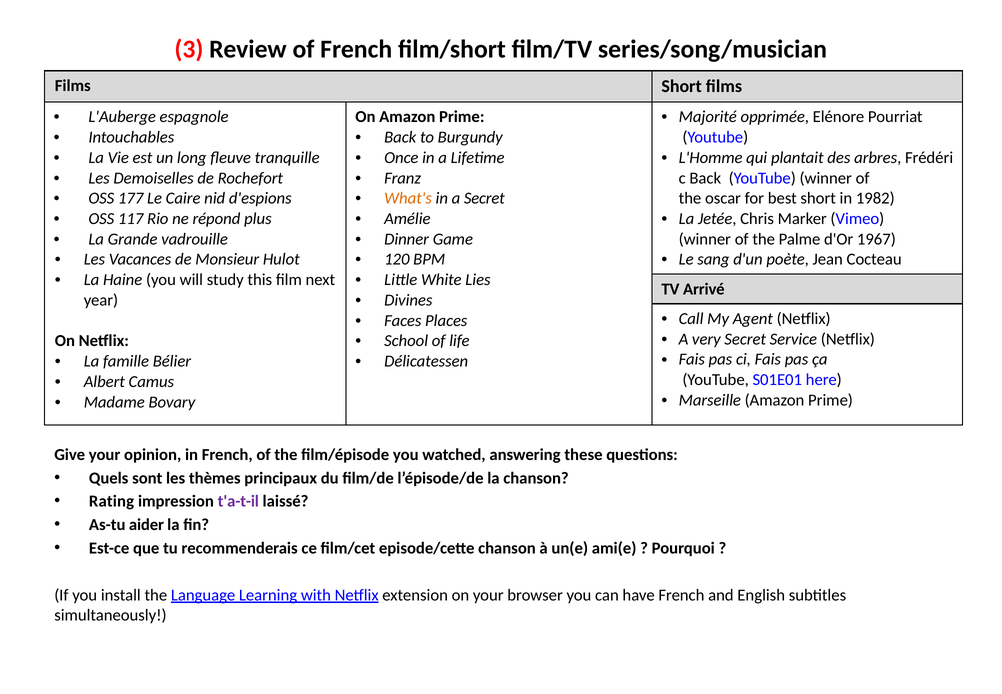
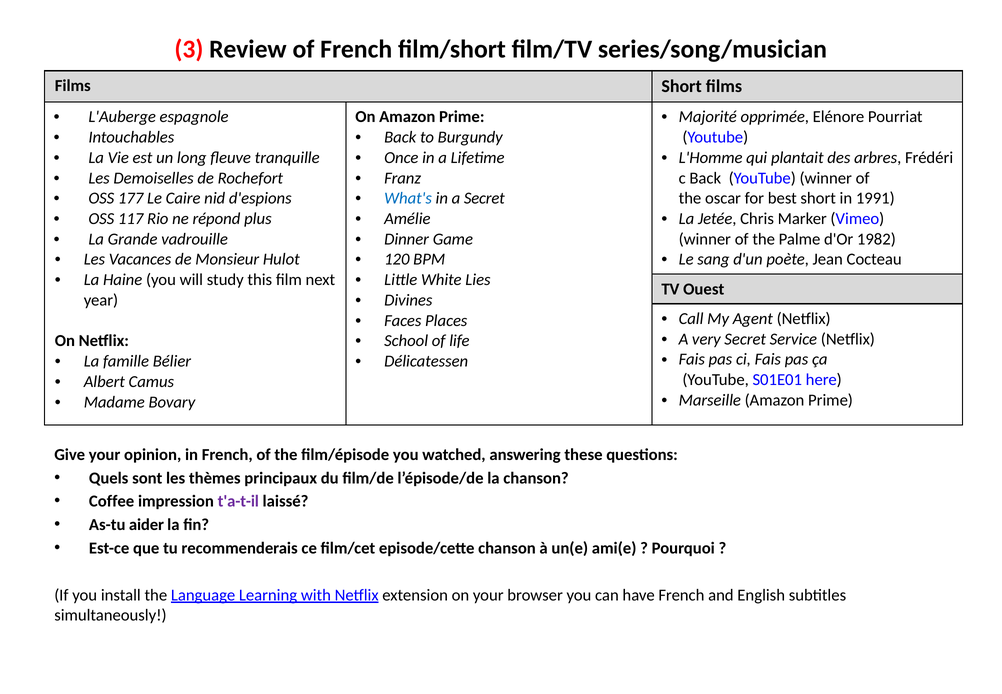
What's colour: orange -> blue (408, 198)
1982: 1982 -> 1991 (875, 198)
1967: 1967 -> 1982 (876, 239)
Arrivé: Arrivé -> Ouest (704, 289)
Rating: Rating -> Coffee (112, 501)
